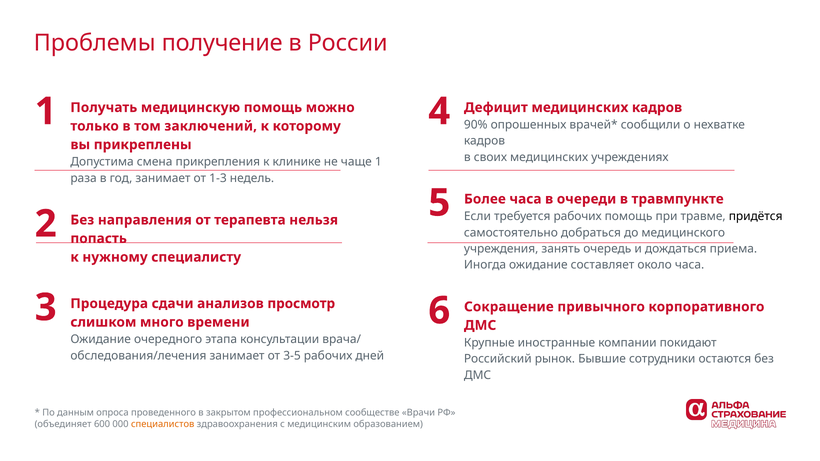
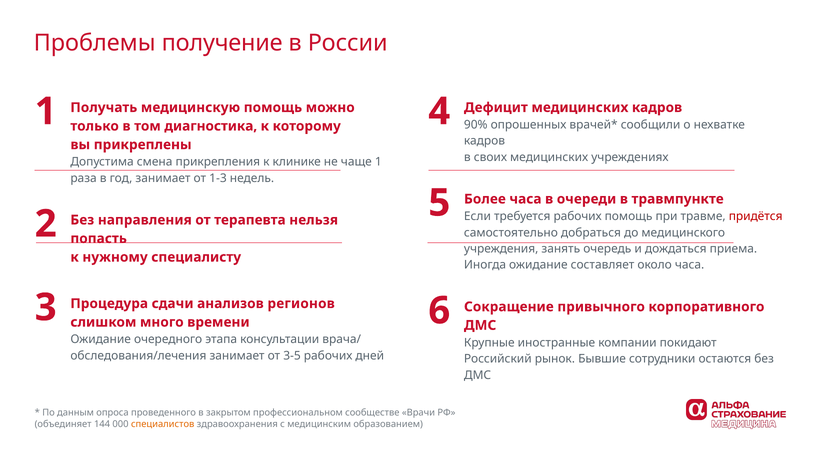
заключений: заключений -> диагностика (211, 126)
придётся colour: black -> red (756, 216)
просмотр: просмотр -> регионов (301, 304)
600: 600 -> 144 (102, 424)
